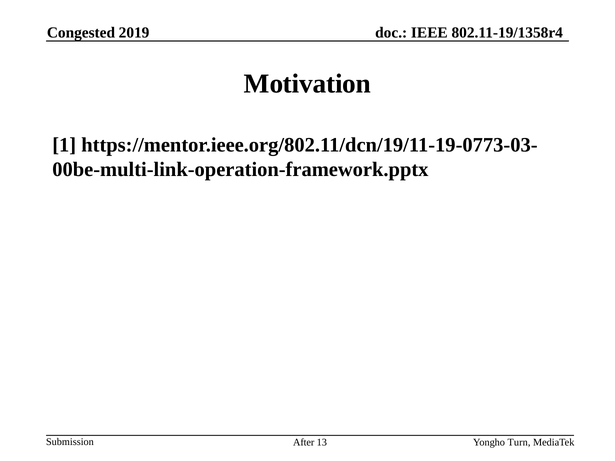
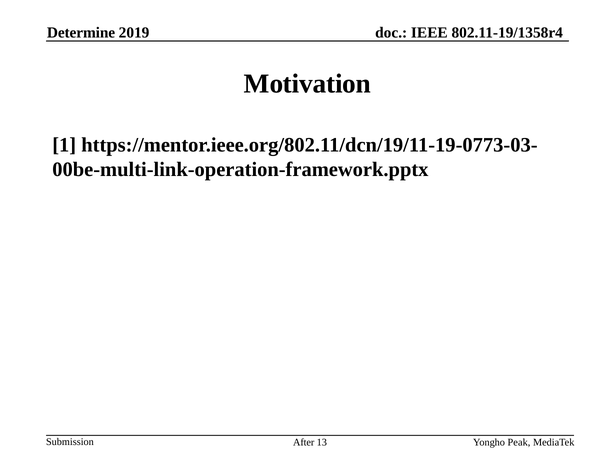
Congested: Congested -> Determine (81, 33)
Turn: Turn -> Peak (519, 442)
